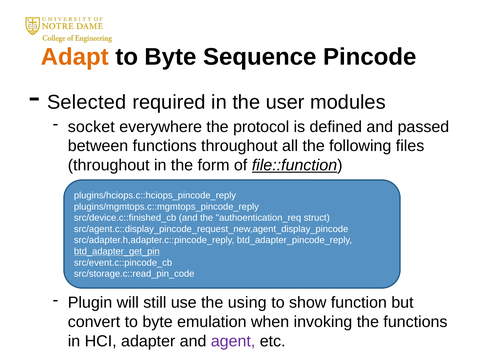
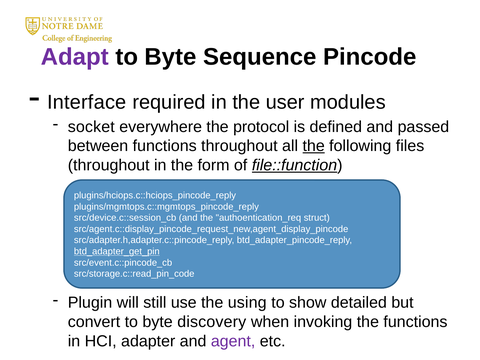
Adapt colour: orange -> purple (75, 57)
Selected: Selected -> Interface (87, 102)
the underline: none -> present (314, 146)
src/device.c::finished_cb: src/device.c::finished_cb -> src/device.c::session_cb (125, 218)
function: function -> detailed (359, 303)
emulation: emulation -> discovery (212, 322)
